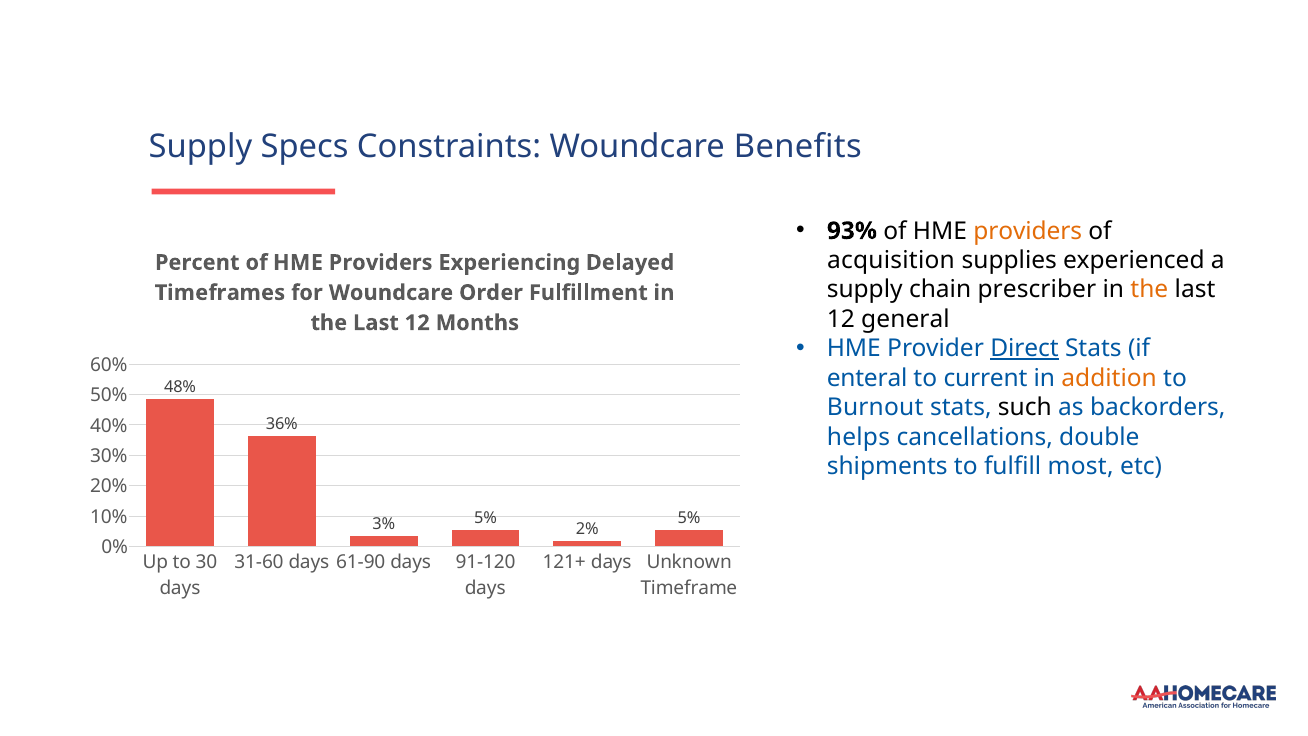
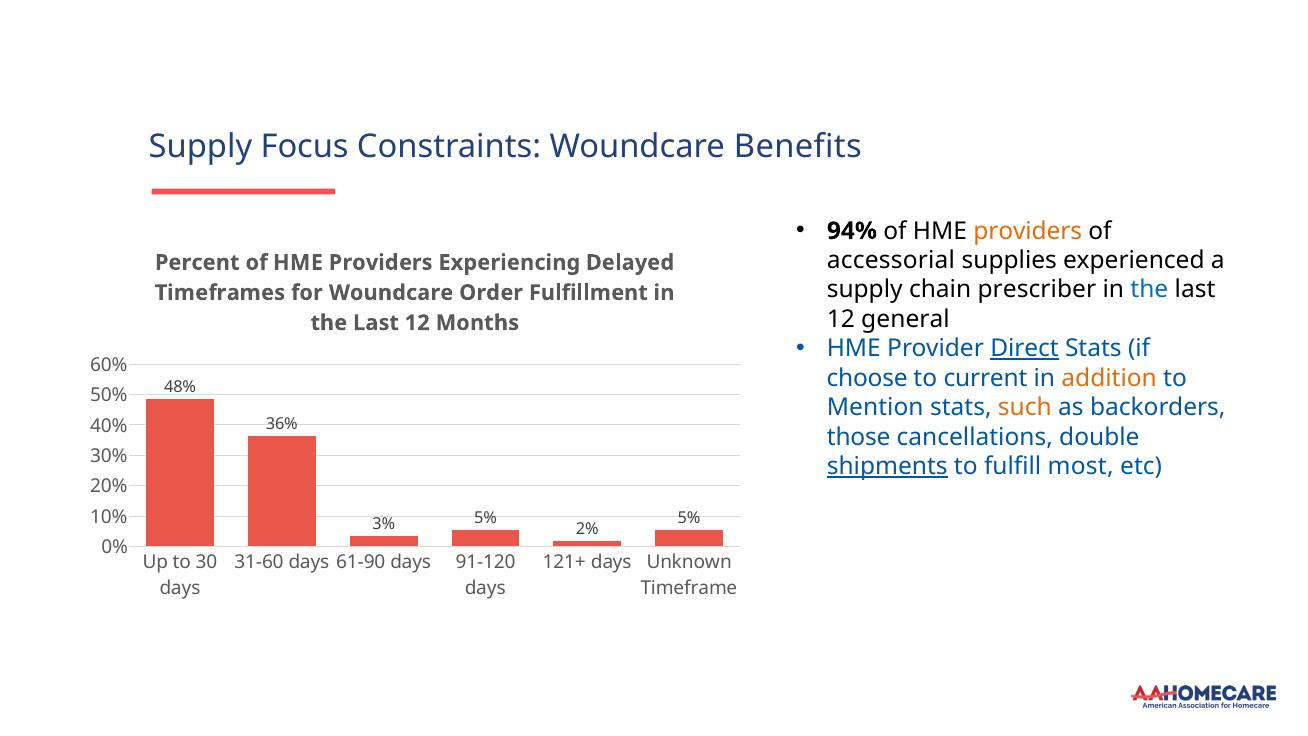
Specs: Specs -> Focus (305, 146)
93%: 93% -> 94% (852, 231)
acquisition: acquisition -> accessorial (891, 260)
the colour: orange -> blue (1149, 290)
enteral: enteral -> choose (867, 378)
Burnout: Burnout -> Mention (875, 408)
such colour: black -> orange (1025, 408)
helps: helps -> those (859, 437)
shipments underline: none -> present (887, 466)
